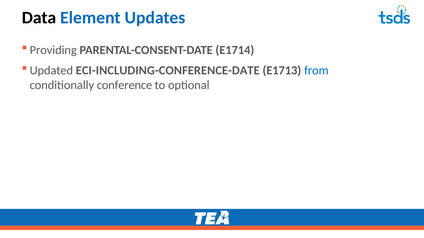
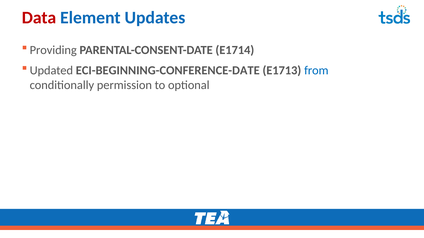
Data colour: black -> red (39, 18)
ECI-INCLUDING-CONFERENCE-DATE: ECI-INCLUDING-CONFERENCE-DATE -> ECI-BEGINNING-CONFERENCE-DATE (168, 70)
conference: conference -> permission (124, 85)
